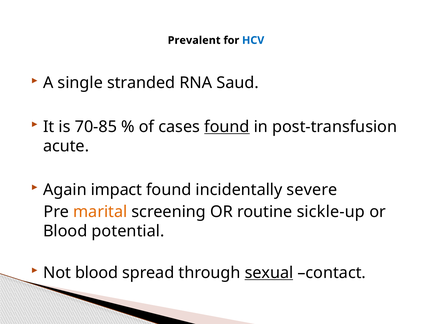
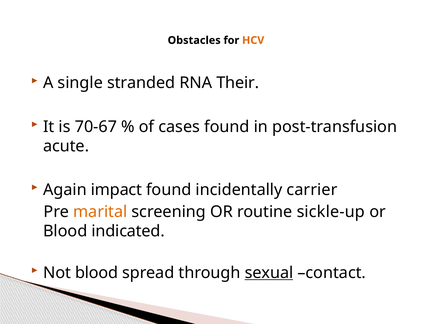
Prevalent: Prevalent -> Obstacles (194, 40)
HCV colour: blue -> orange (253, 40)
Saud: Saud -> Their (238, 83)
70-85: 70-85 -> 70-67 (96, 127)
found underline: present -> none (227, 127)
severe: severe -> carrier (312, 190)
potential: potential -> indicated (128, 231)
